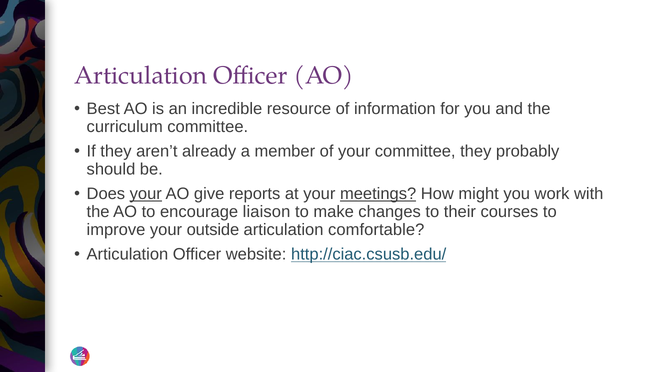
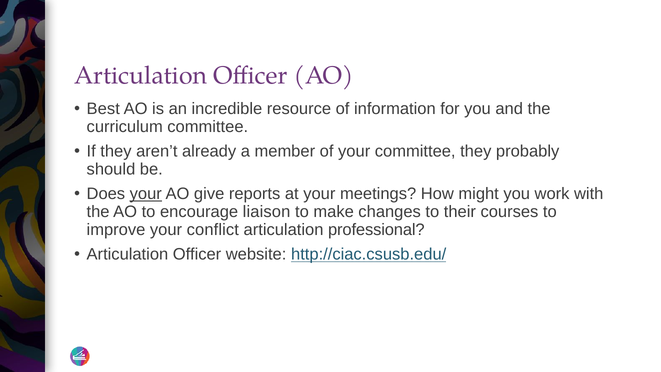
meetings underline: present -> none (378, 194)
outside: outside -> conflict (213, 230)
comfortable: comfortable -> professional (376, 230)
